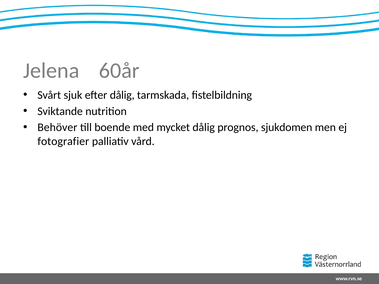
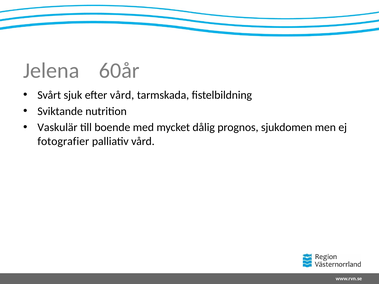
efter dålig: dålig -> vård (122, 95)
Behöver: Behöver -> Vaskulär (57, 128)
